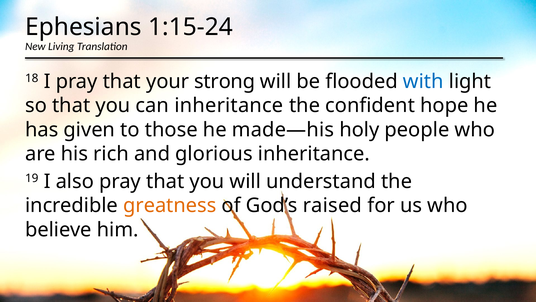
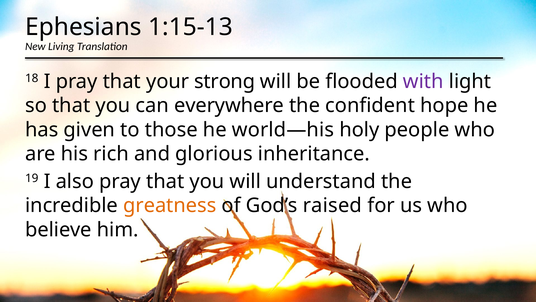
1:15-24: 1:15-24 -> 1:15-13 (190, 27)
with colour: blue -> purple (423, 81)
can inheritance: inheritance -> everywhere (229, 105)
made—his: made—his -> world—his (283, 130)
